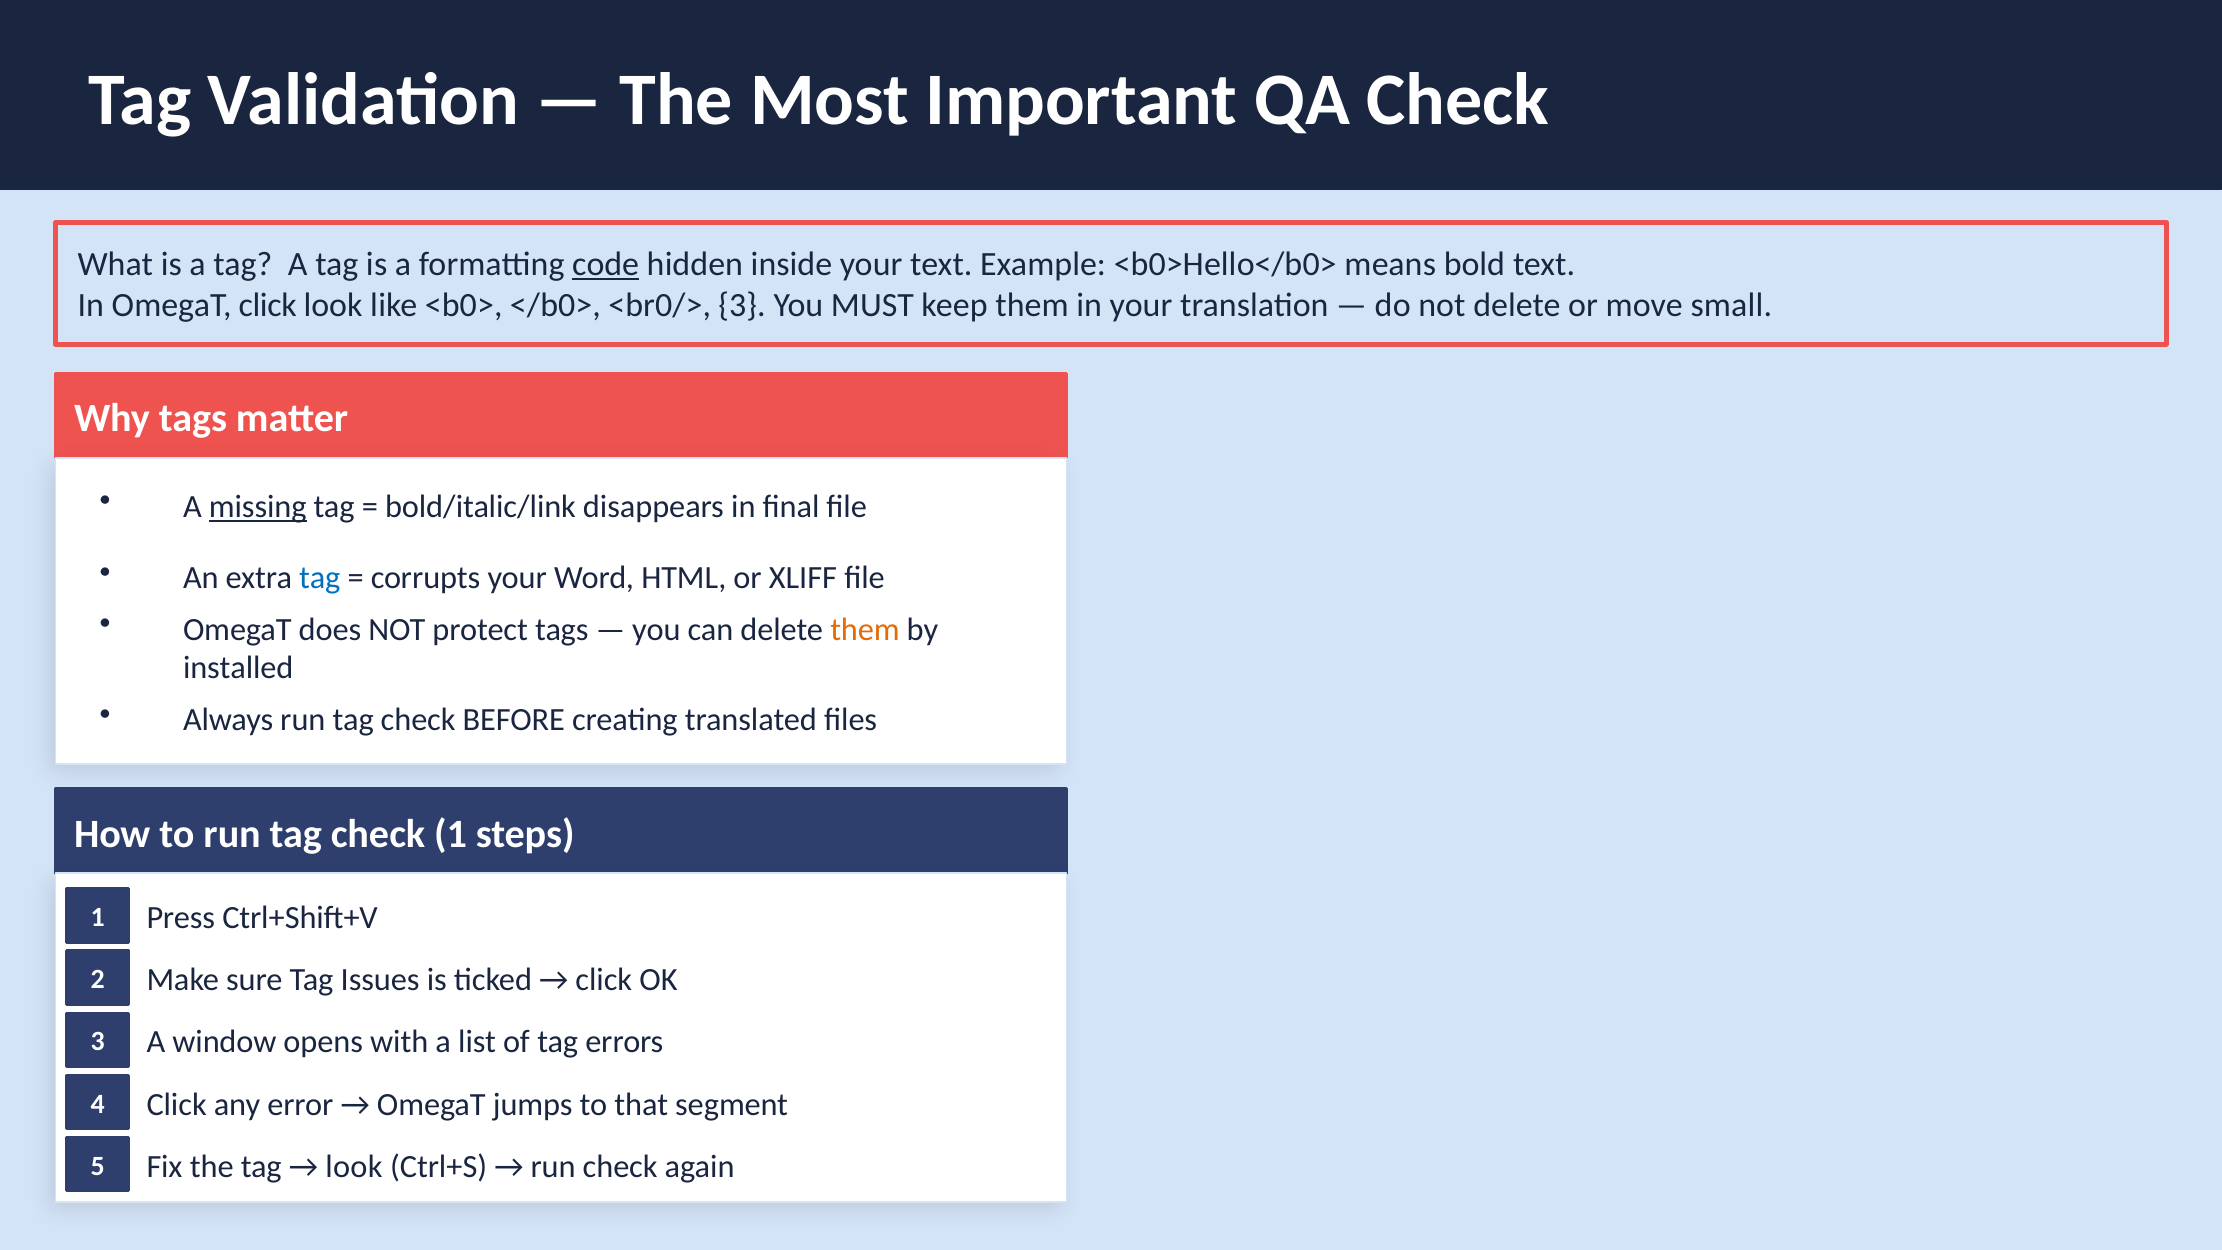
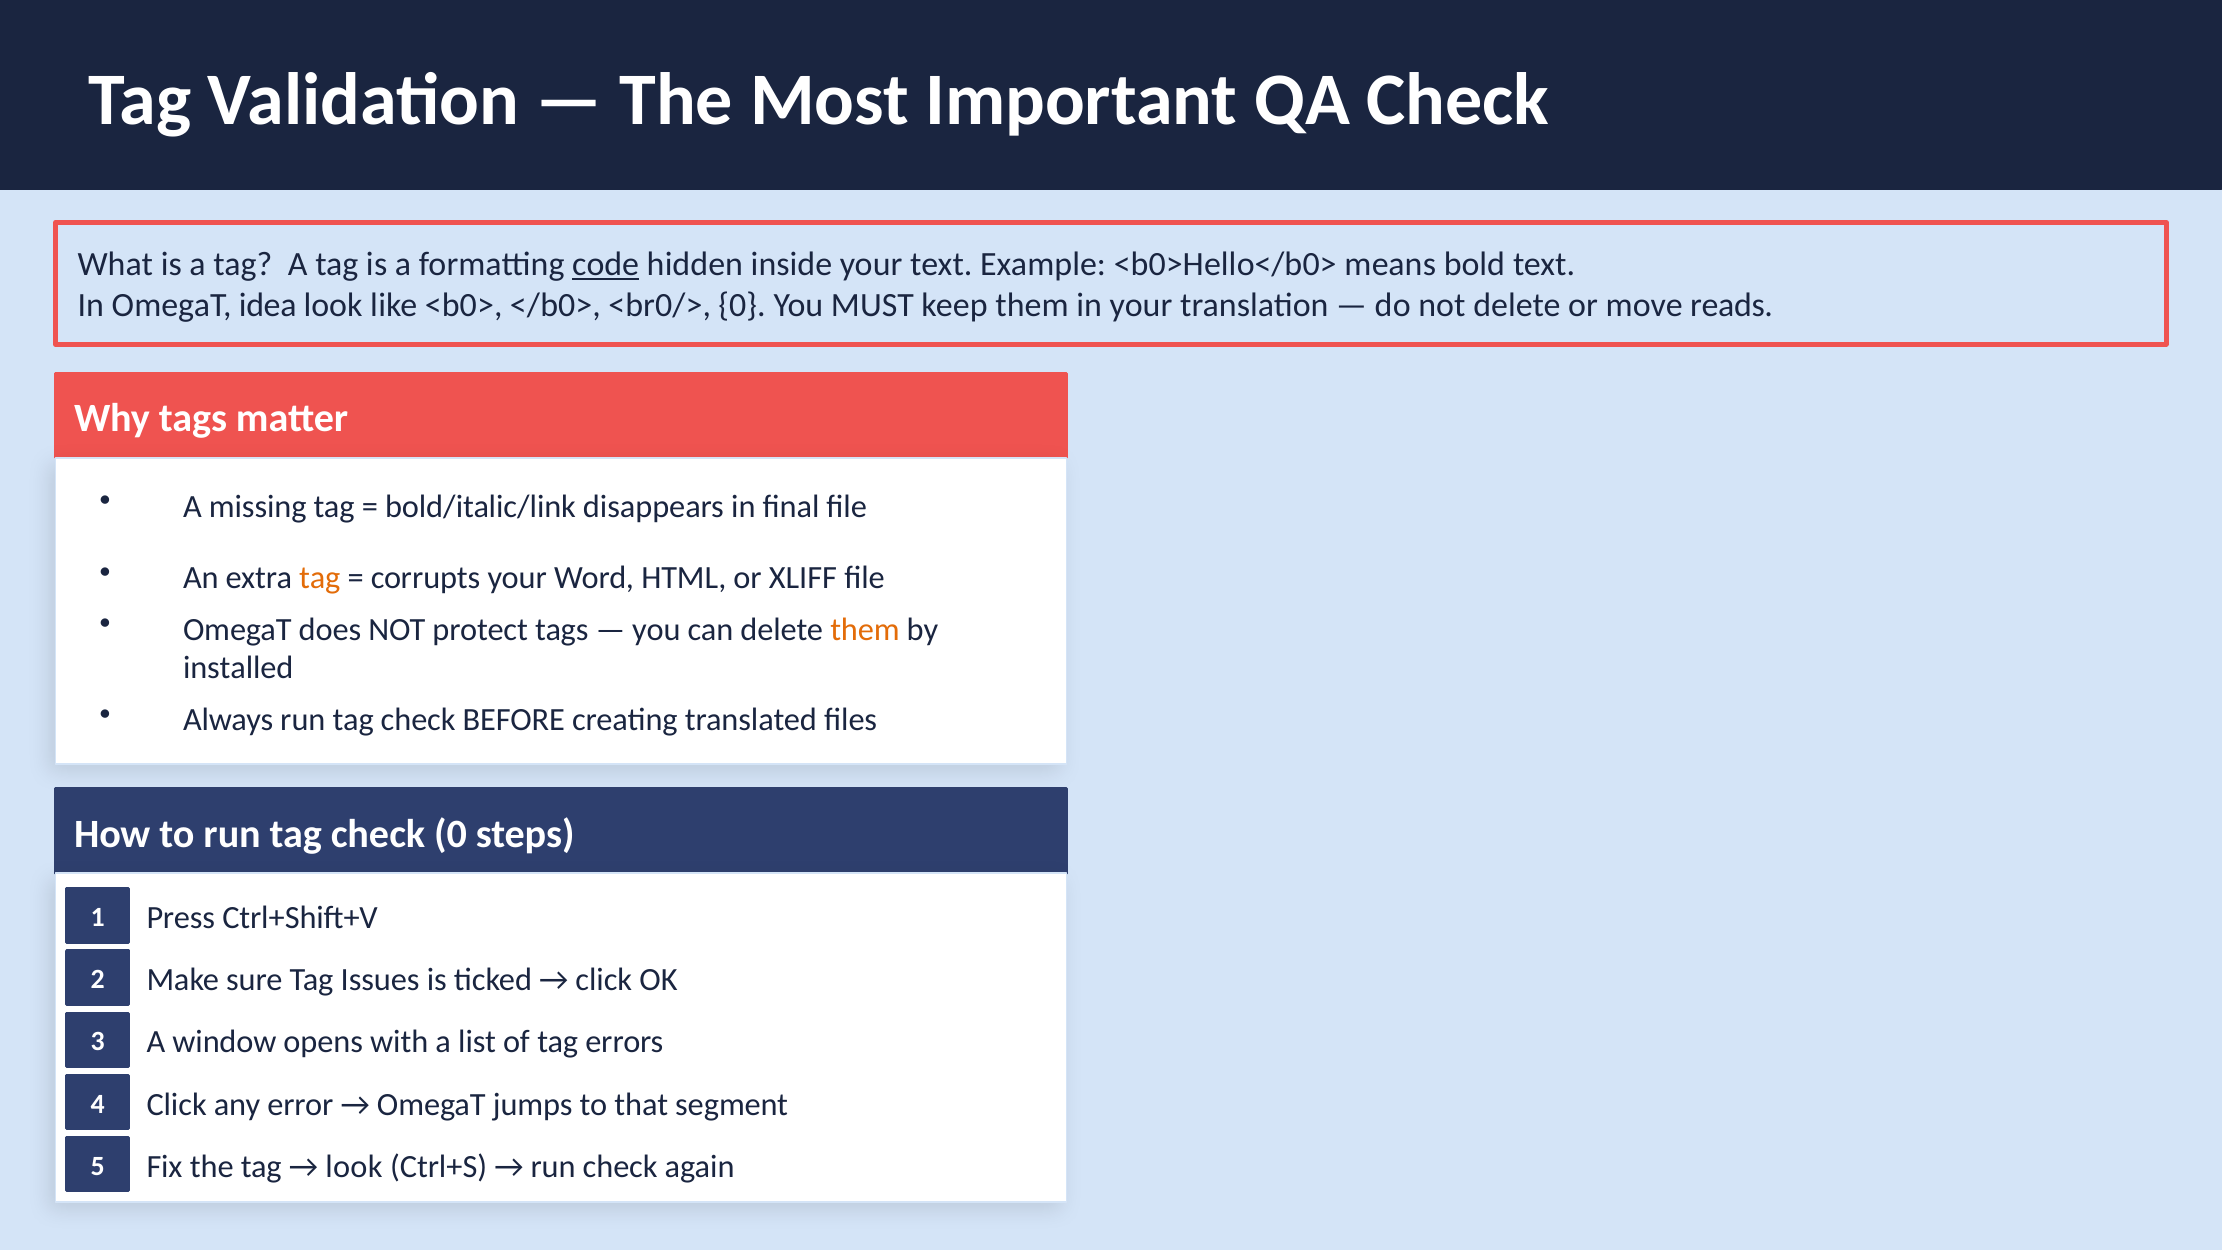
OmegaT click: click -> idea (268, 305)
<br0/> 3: 3 -> 0 (742, 305)
small: small -> reads (1732, 305)
missing underline: present -> none (258, 507)
tag colour: blue -> orange (320, 578)
check 1: 1 -> 0 (450, 834)
